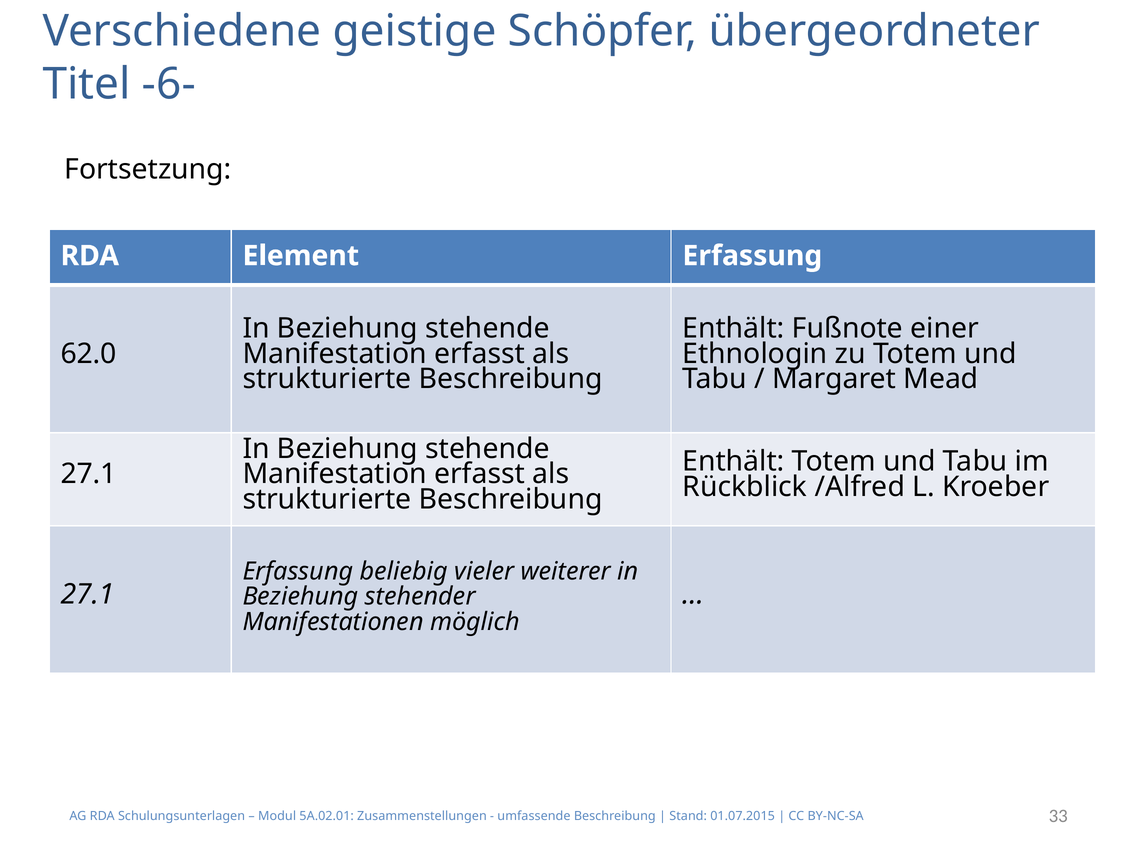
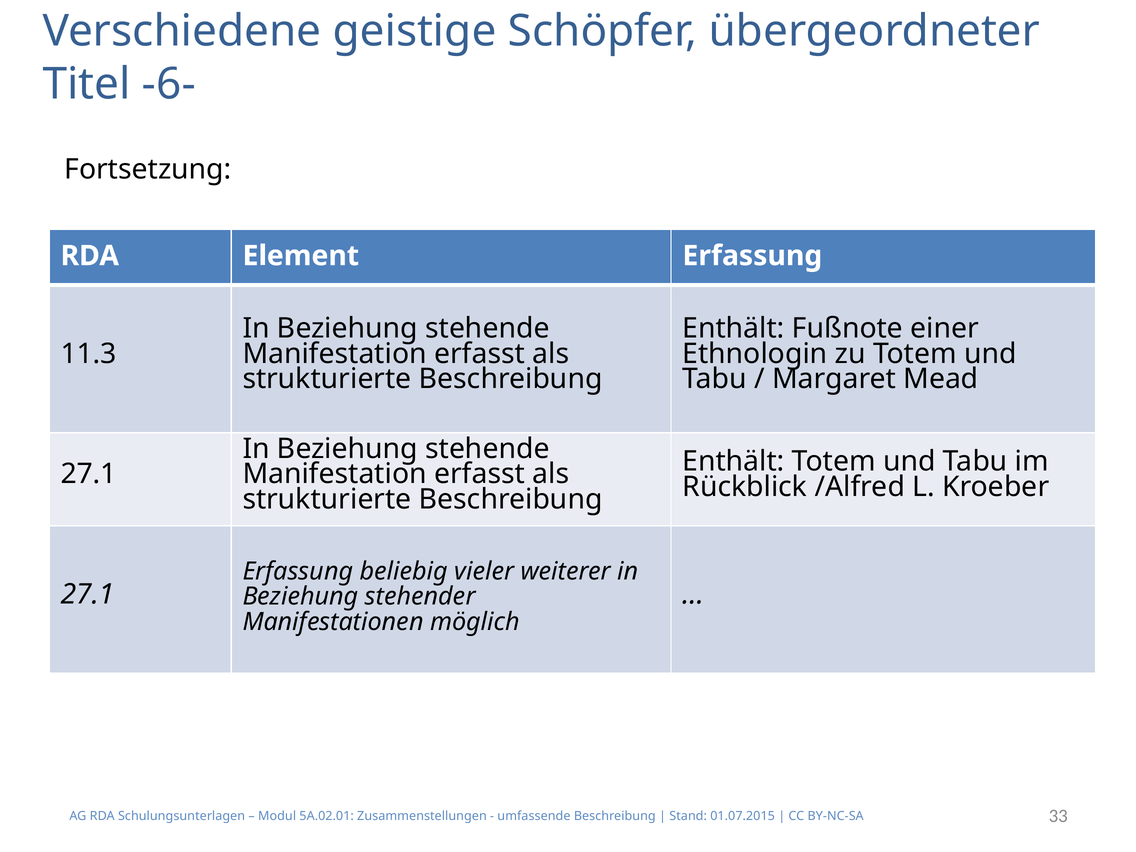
62.0: 62.0 -> 11.3 (89, 354)
